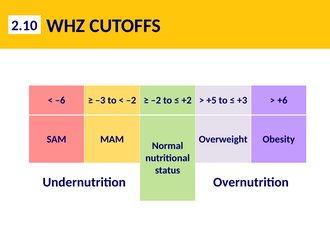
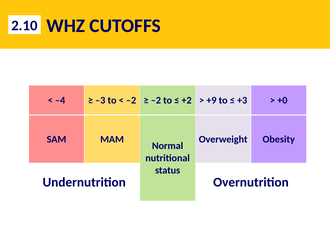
–6: –6 -> –4 (60, 100)
+5: +5 -> +9 (211, 100)
+6: +6 -> +0 (282, 100)
